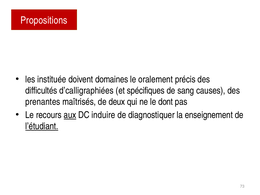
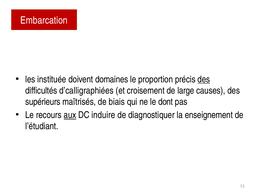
Propositions: Propositions -> Embarcation (44, 20)
oralement: oralement -> proportion (156, 79)
des underline: none -> present (204, 79)
spécifiques: spécifiques -> croisement (146, 91)
sang: sang -> large (186, 91)
prenantes: prenantes -> supérieurs (43, 102)
deux: deux -> biais (117, 102)
l’étudiant underline: present -> none (42, 126)
